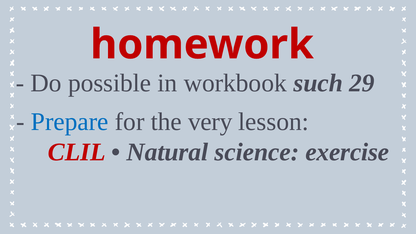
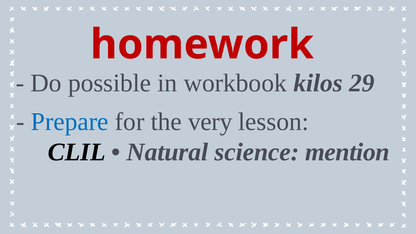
such: such -> kilos (318, 83)
CLIL colour: red -> black (77, 152)
exercise: exercise -> mention (347, 152)
